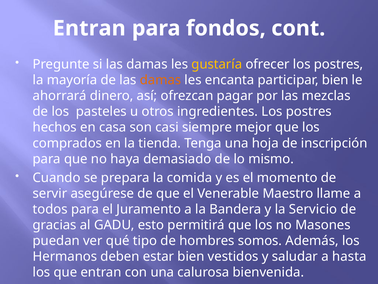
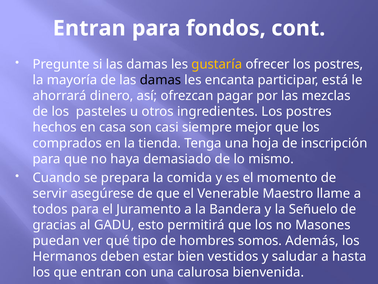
damas colour: orange -> black (161, 80)
participar bien: bien -> está (335, 80)
Servicio: Servicio -> Señuelo (313, 209)
